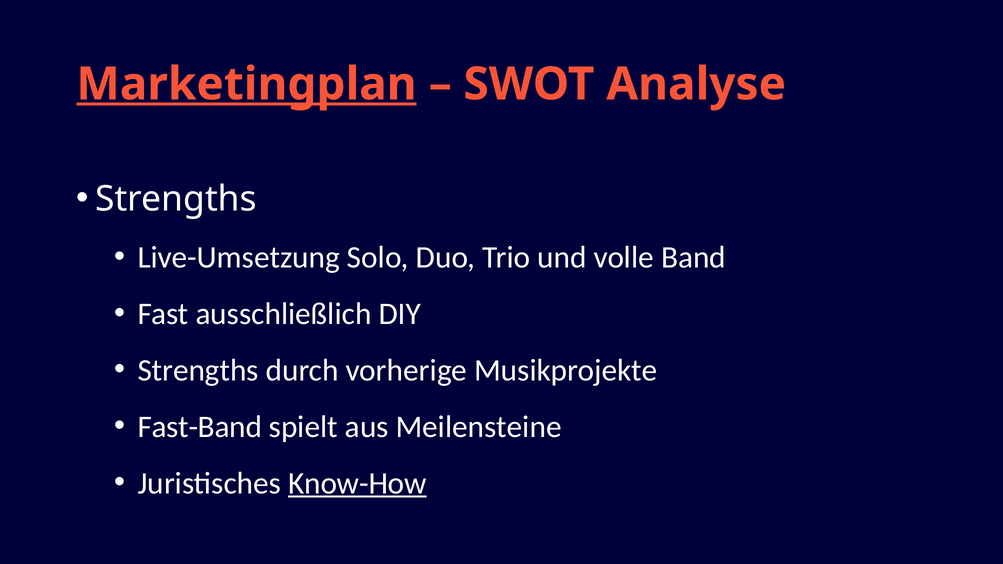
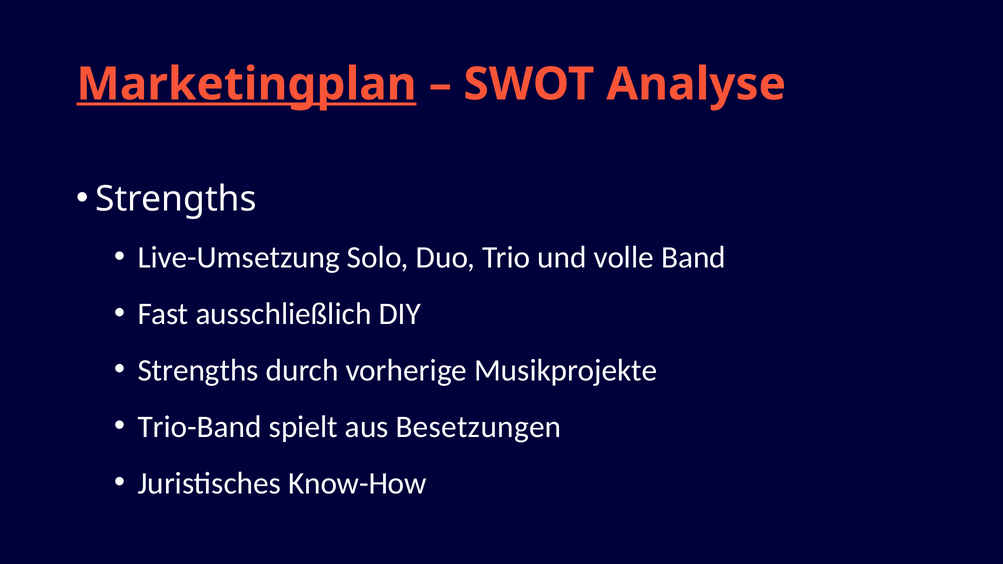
Fast-Band: Fast-Band -> Trio-Band (200, 427)
Meilensteine: Meilensteine -> Besetzungen (479, 427)
Know-How underline: present -> none (357, 483)
